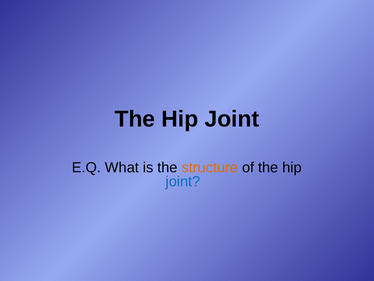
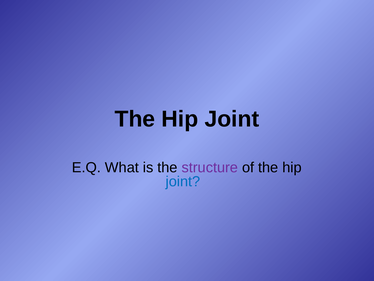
structure colour: orange -> purple (210, 167)
